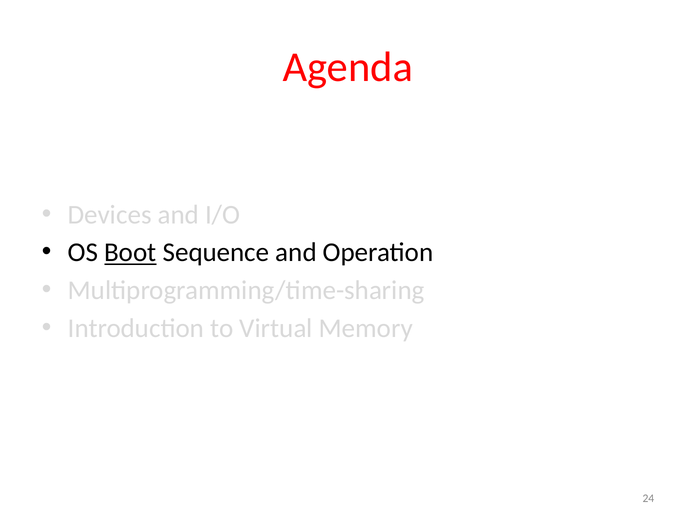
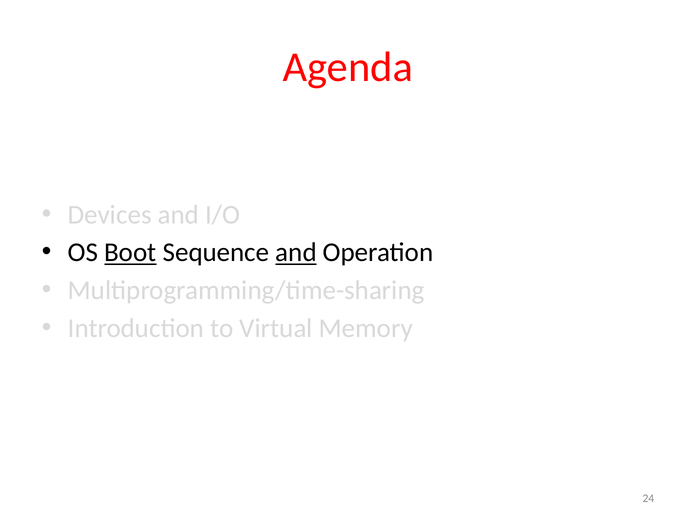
and underline: none -> present (296, 252)
